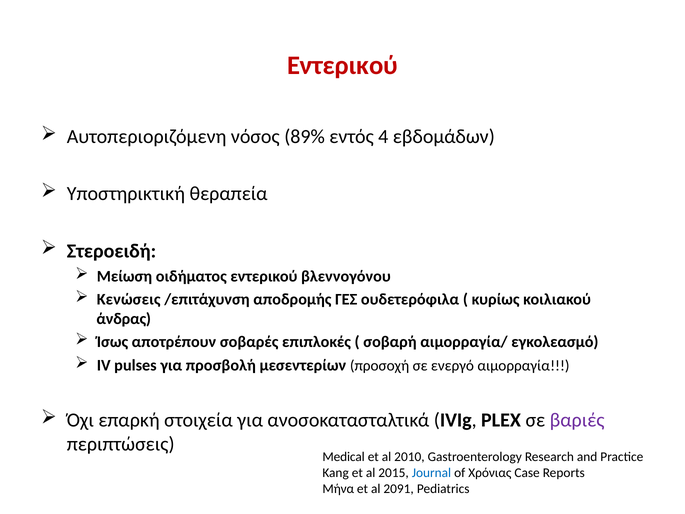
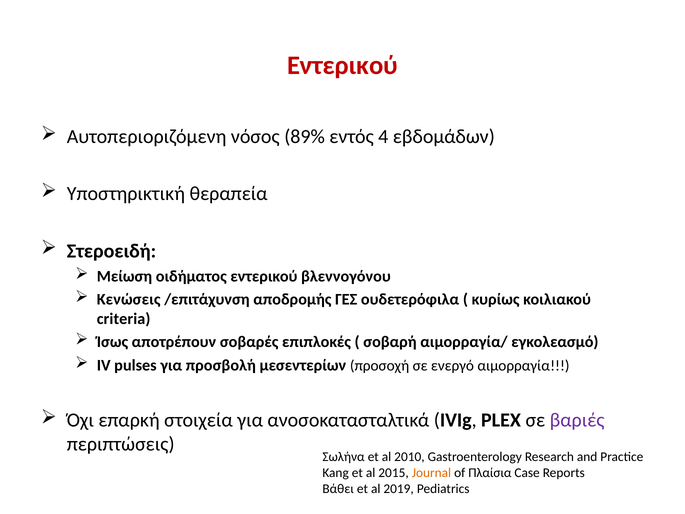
άνδρας: άνδρας -> criteria (124, 319)
Medical: Medical -> Σωλήνα (344, 456)
Journal colour: blue -> orange (431, 472)
Χρόνιας: Χρόνιας -> Πλαίσια (490, 472)
Μήνα: Μήνα -> Βάθει (338, 488)
2091: 2091 -> 2019 (399, 488)
